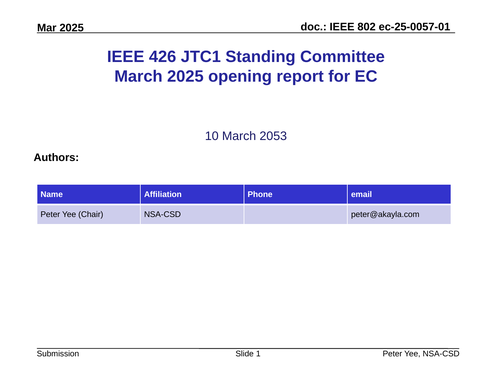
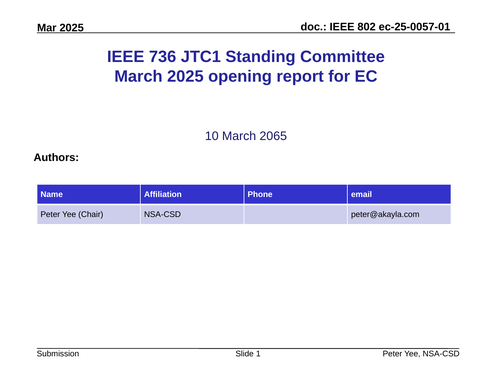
426: 426 -> 736 (163, 57)
2053: 2053 -> 2065 (273, 136)
